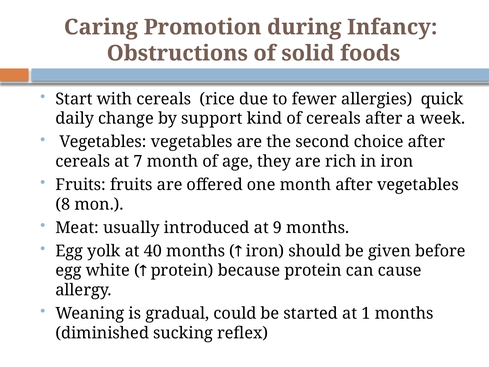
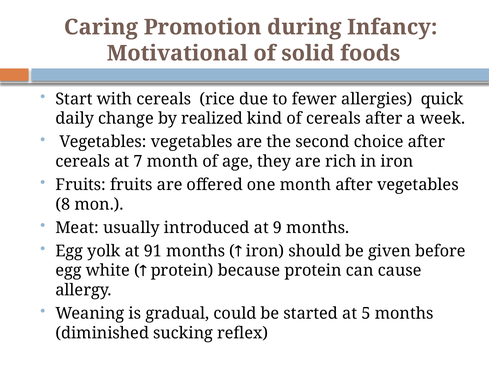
Obstructions: Obstructions -> Motivational (177, 53)
support: support -> realized (212, 119)
40: 40 -> 91 (153, 251)
1: 1 -> 5 (366, 313)
